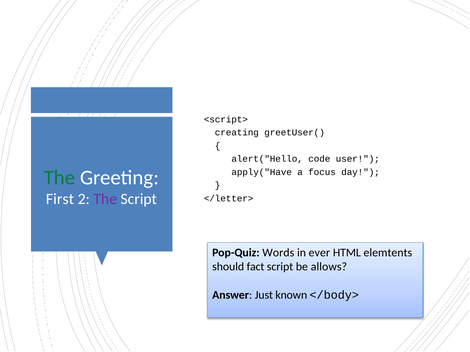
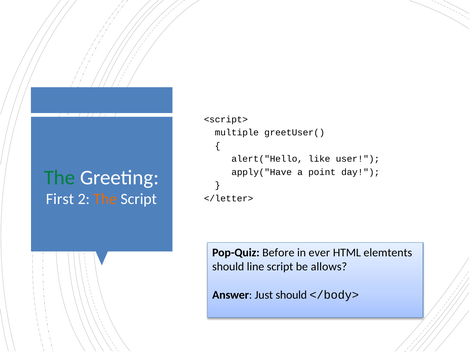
creating: creating -> multiple (237, 133)
code: code -> like (319, 159)
focus: focus -> point (322, 172)
The colour: purple -> orange (105, 199)
Words: Words -> Before (278, 253)
fact: fact -> line (255, 267)
Just known: known -> should (291, 295)
